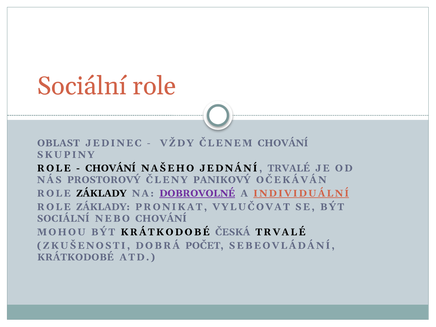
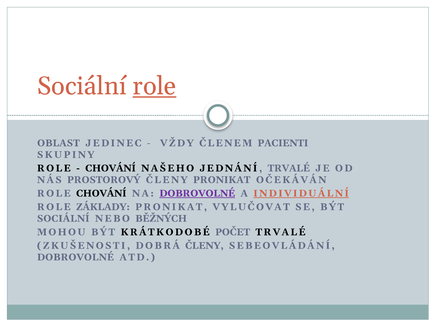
role underline: none -> present (154, 86)
ČLENEM CHOVÁNÍ: CHOVÁNÍ -> PACIENTI (283, 143)
ČLENY PANIKOVÝ: PANIKOVÝ -> PRONIKAT (222, 180)
ZÁKLADY: ZÁKLADY -> CHOVÁNÍ (101, 193)
NEBO CHOVÁNÍ: CHOVÁNÍ -> BĚŽNÝCH (161, 219)
ČESKÁ: ČESKÁ -> POČET (233, 232)
DOBRÁ POČET: POČET -> ČLENY (204, 246)
KRÁTKODOBÉ: KRÁTKODOBÉ -> DOBROVOLNÉ (75, 257)
